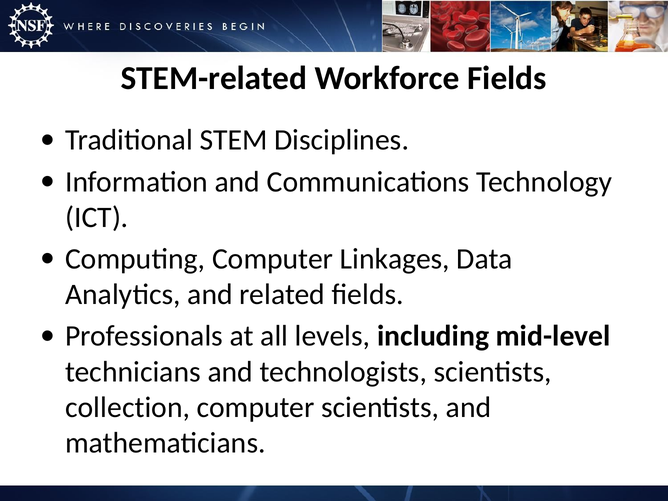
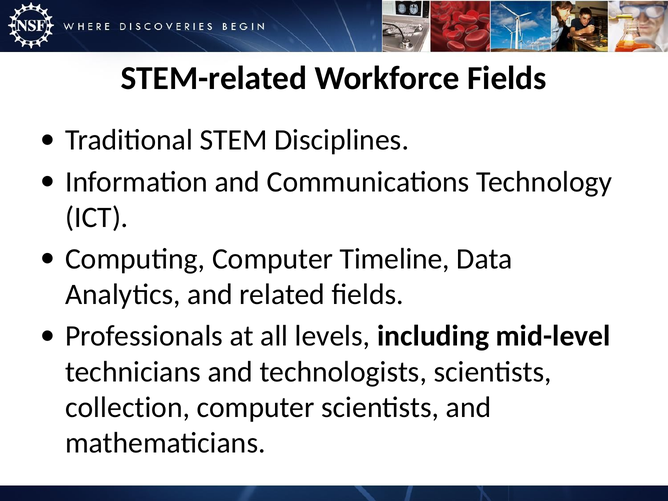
Linkages: Linkages -> Timeline (395, 259)
